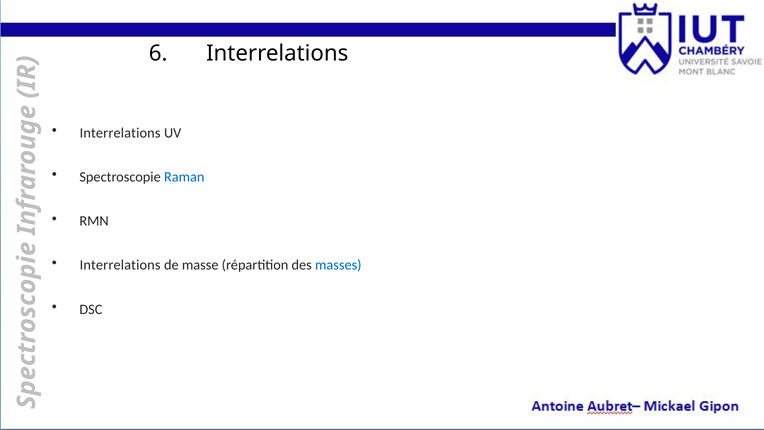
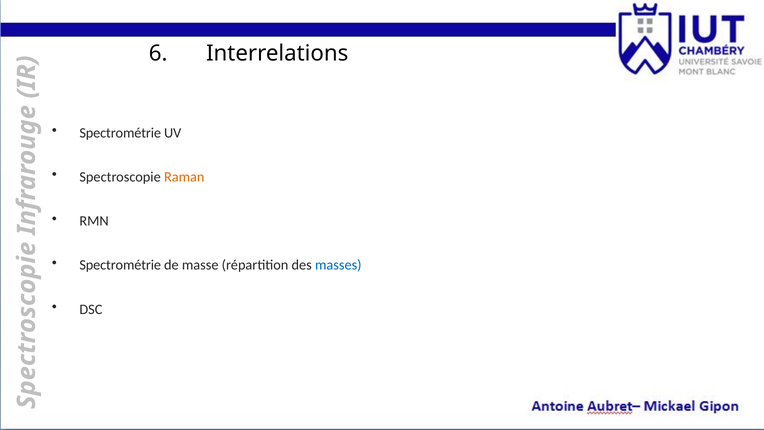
Interrelations: Interrelations -> Spectrométrie (120, 133)
Raman colour: blue -> orange (184, 177)
Interrelations: Interrelations -> Spectrométrie (120, 265)
